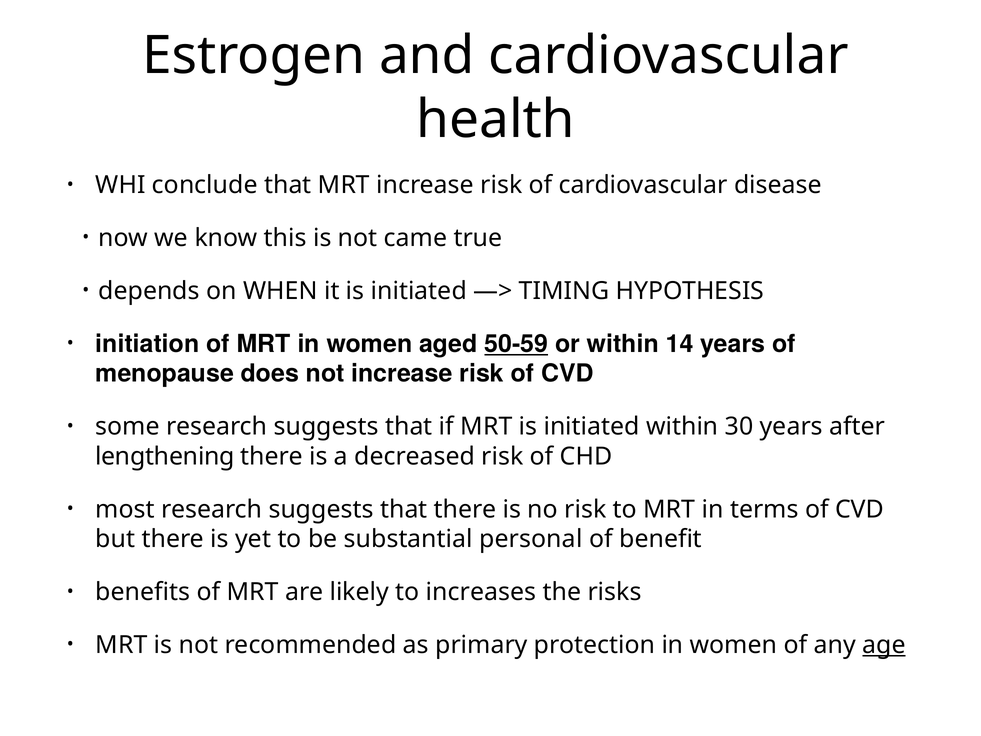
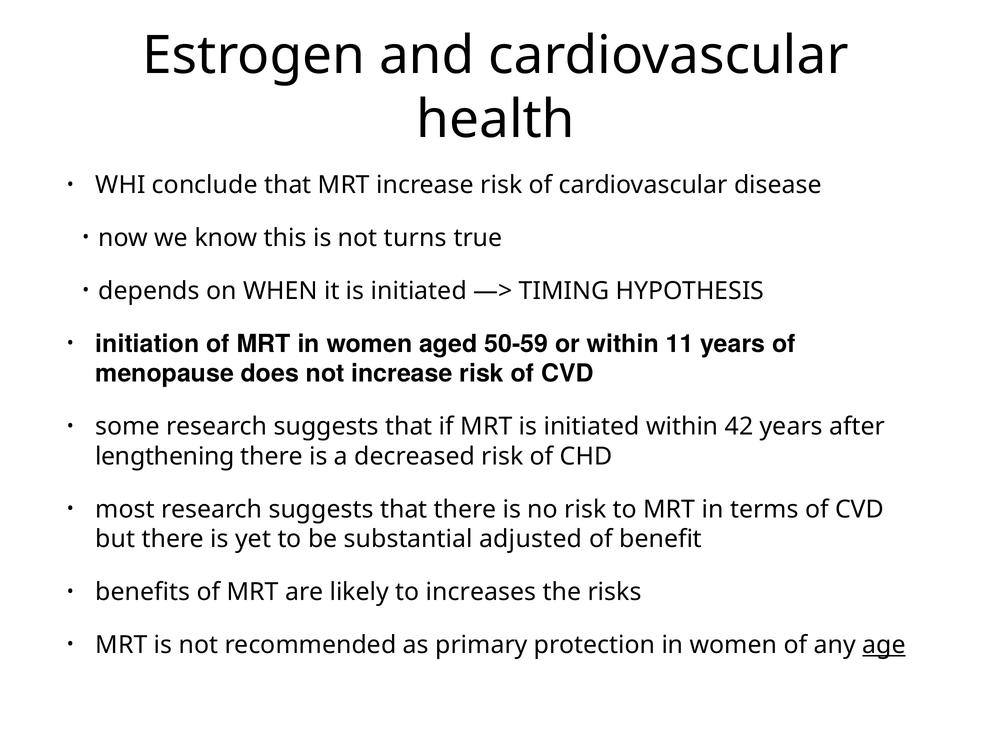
came: came -> turns (415, 238)
50-59 underline: present -> none (516, 344)
14: 14 -> 11 (680, 344)
30: 30 -> 42 (739, 426)
personal: personal -> adjusted (531, 539)
